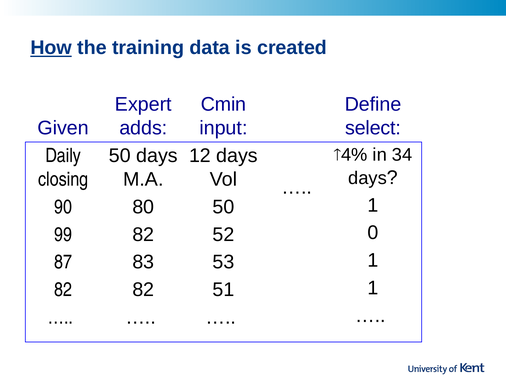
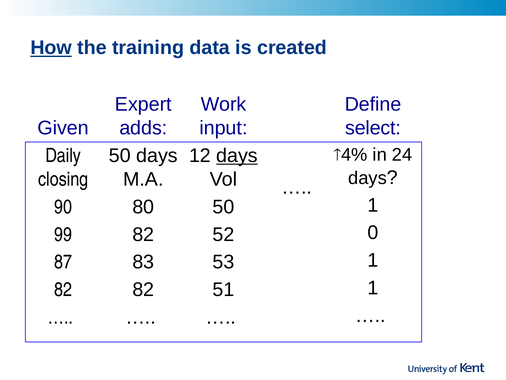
Cmin: Cmin -> Work (224, 104)
days underline: none -> present (237, 155)
34: 34 -> 24 (402, 154)
